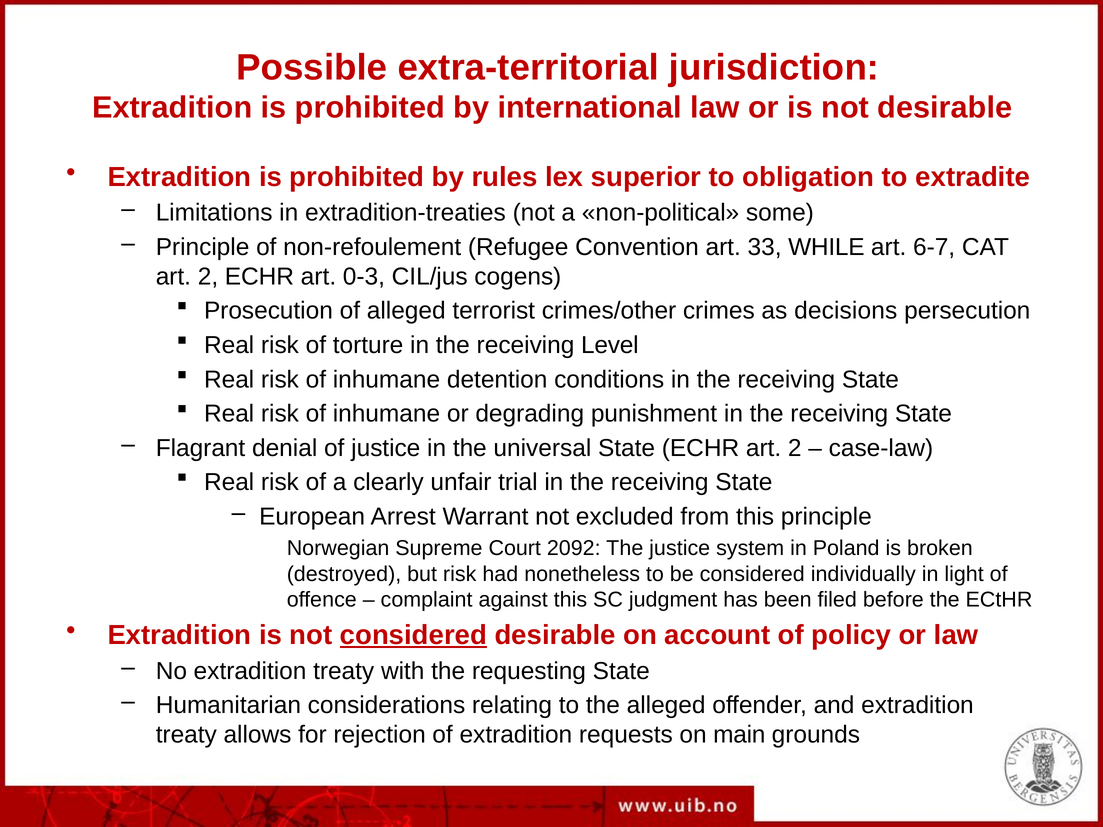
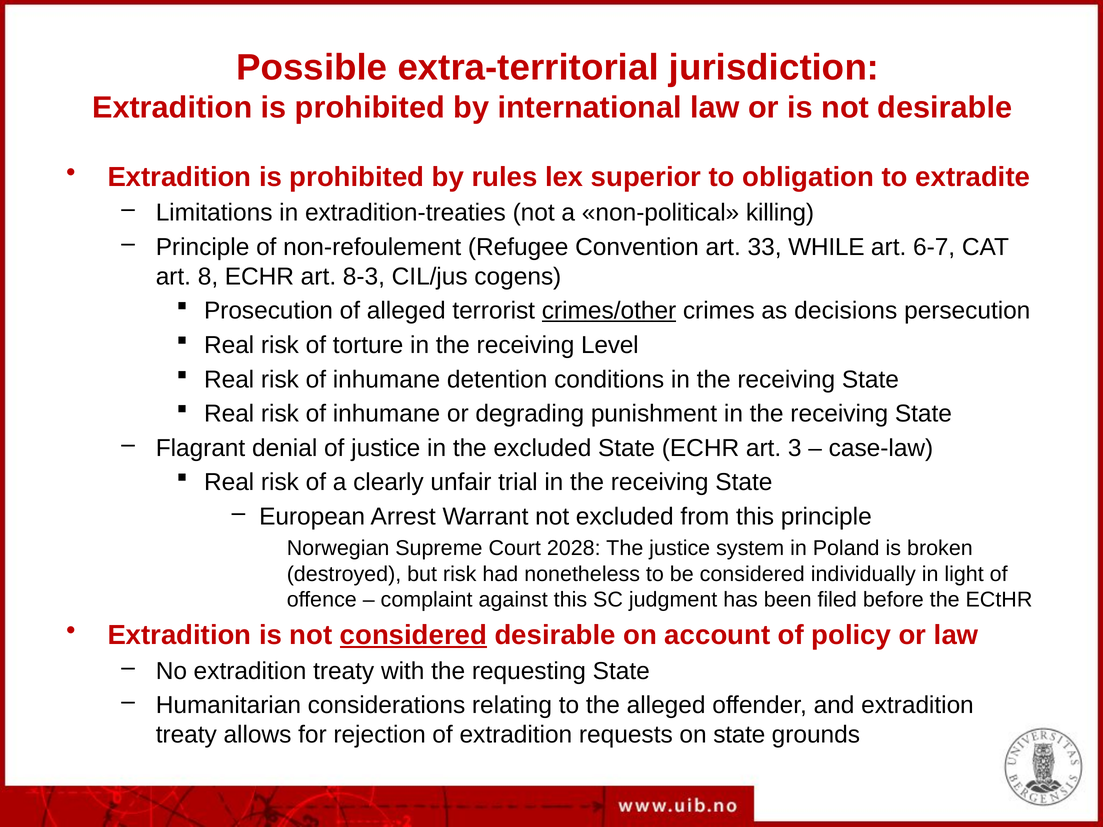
some: some -> killing (780, 213)
2: 2 -> 8 (208, 277)
0-3: 0-3 -> 8-3 (364, 277)
crimes/other underline: none -> present (609, 311)
the universal: universal -> excluded (542, 448)
ECHR art 2: 2 -> 3 (795, 448)
2092: 2092 -> 2028 (574, 548)
on main: main -> state (739, 735)
